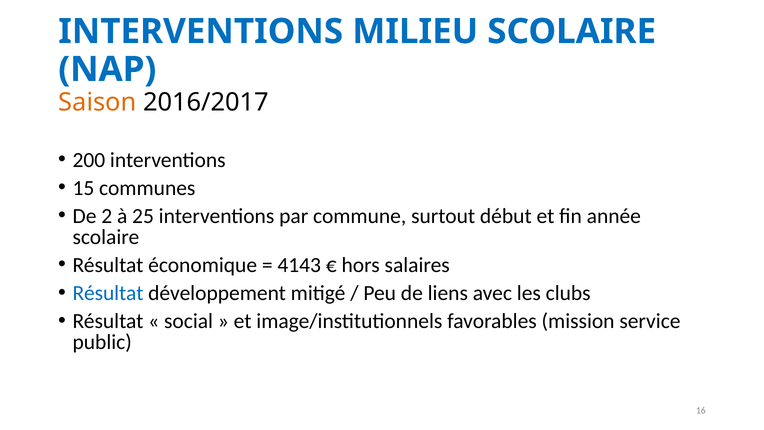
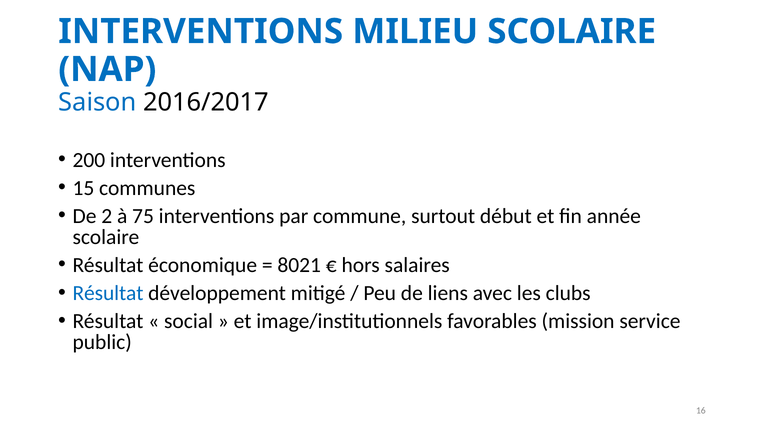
Saison colour: orange -> blue (97, 102)
25: 25 -> 75 (143, 216)
4143: 4143 -> 8021 (299, 265)
